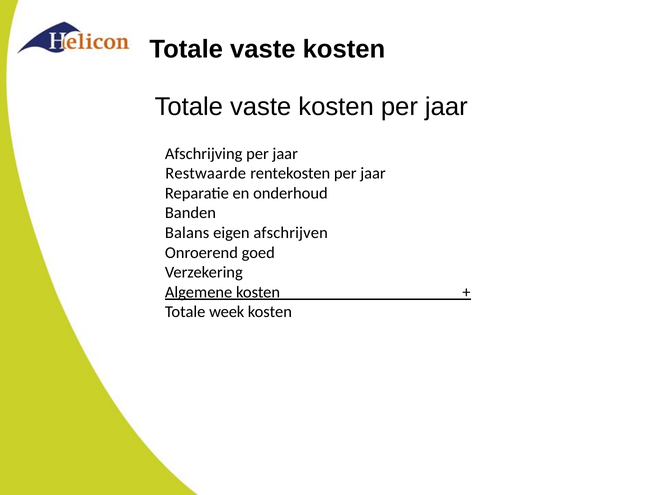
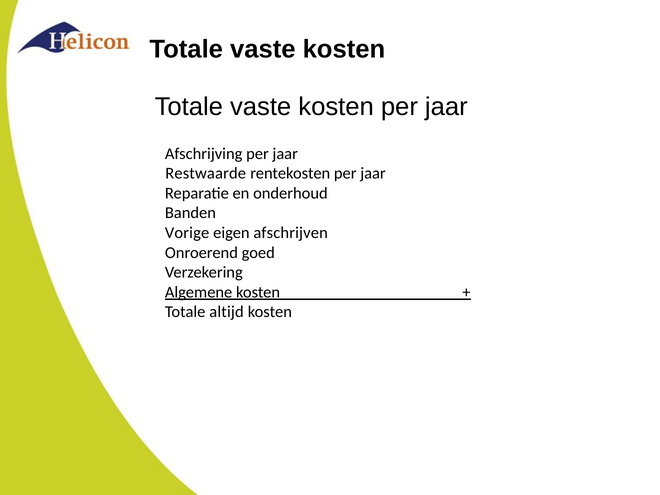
Balans: Balans -> Vorige (187, 233)
week: week -> altijd (227, 312)
